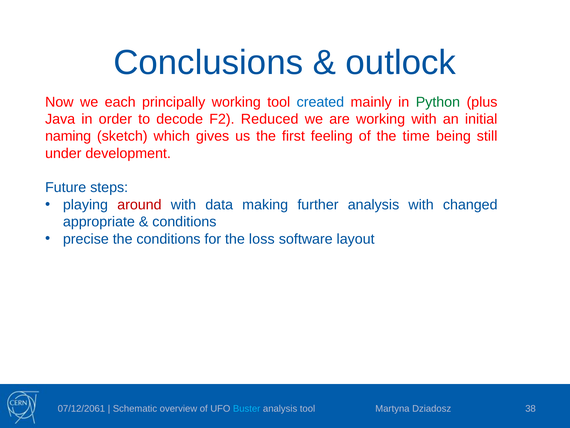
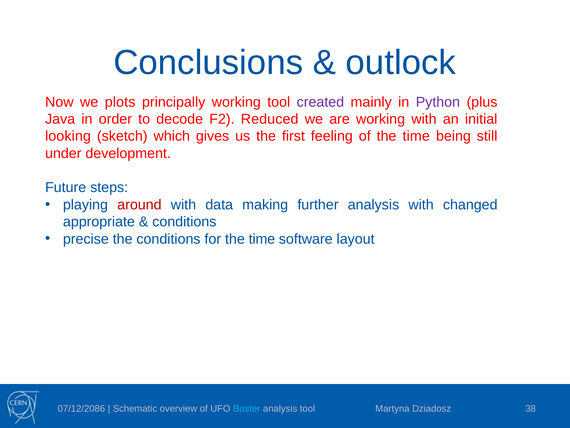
each: each -> plots (120, 102)
created colour: blue -> purple (320, 102)
Python colour: green -> purple (438, 102)
naming: naming -> looking (68, 136)
for the loss: loss -> time (262, 239)
07/12/2061: 07/12/2061 -> 07/12/2086 (81, 408)
